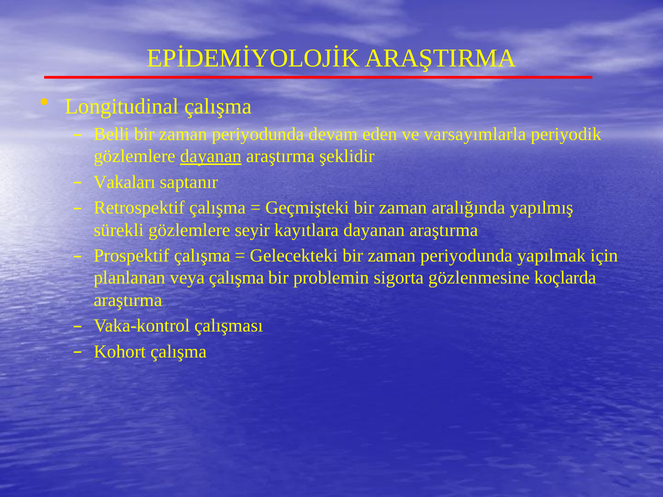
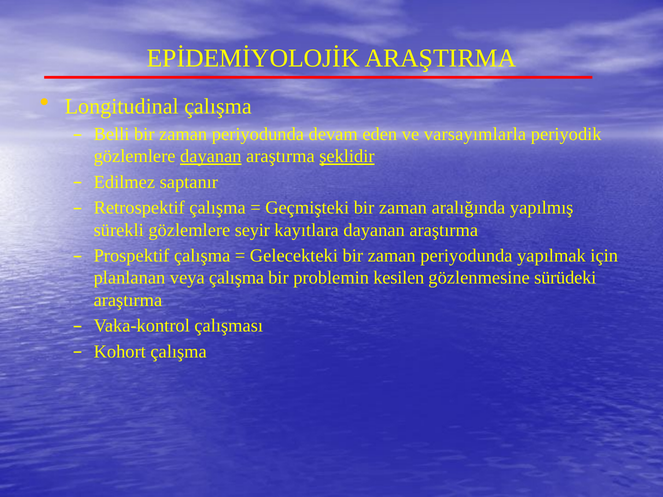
şeklidir underline: none -> present (347, 156)
Vakaları: Vakaları -> Edilmez (124, 182)
sigorta: sigorta -> kesilen (399, 278)
koçlarda: koçlarda -> sürüdeki (565, 278)
